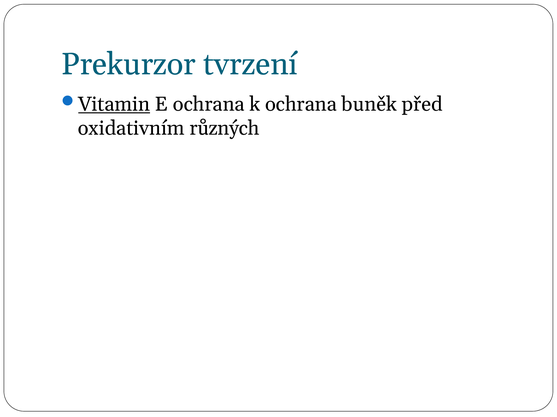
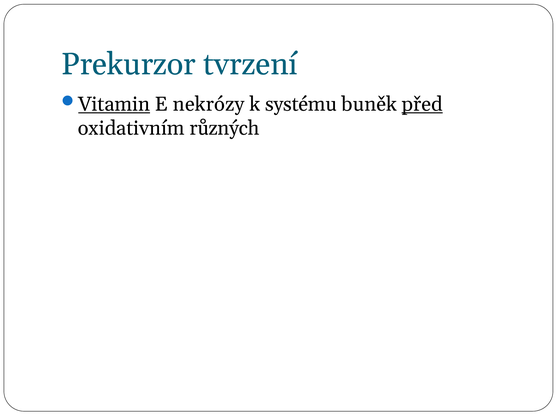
E ochrana: ochrana -> nekrózy (209, 104)
k ochrana: ochrana -> systému (301, 104)
před underline: none -> present (422, 104)
